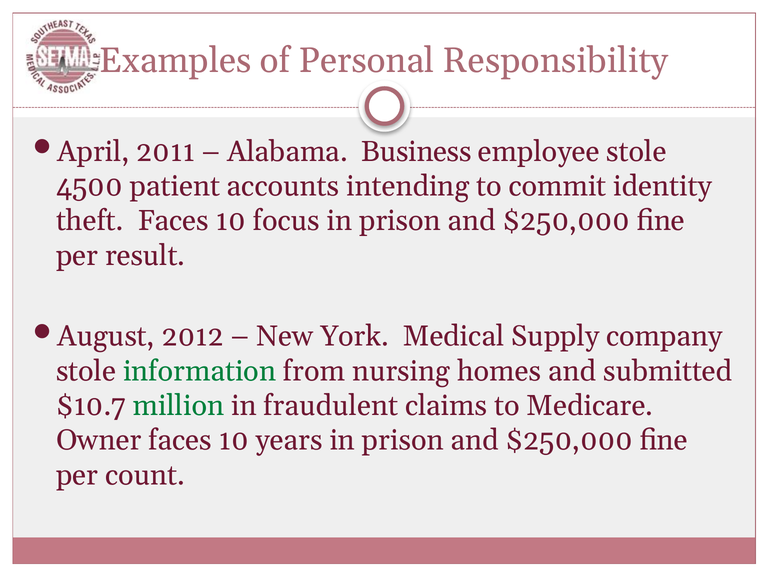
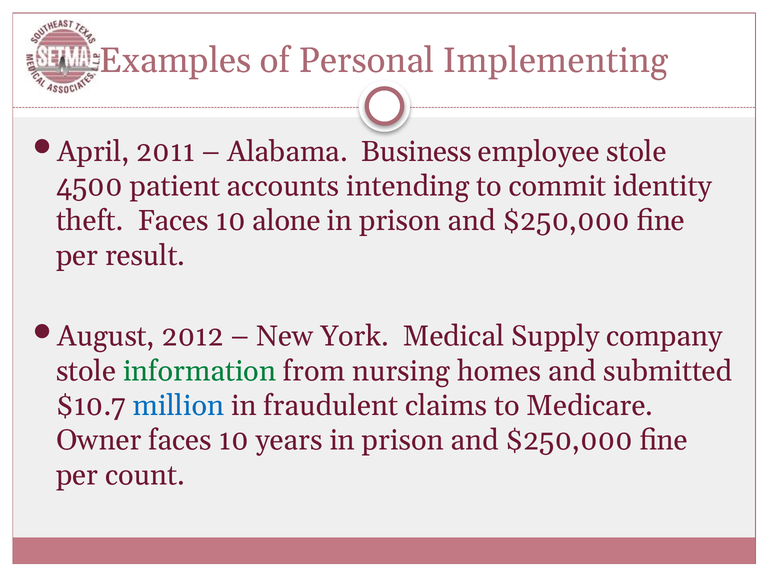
Responsibility: Responsibility -> Implementing (556, 61)
focus: focus -> alone (286, 221)
million colour: green -> blue (178, 406)
